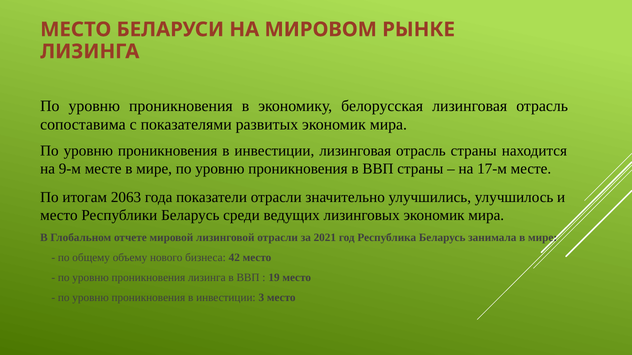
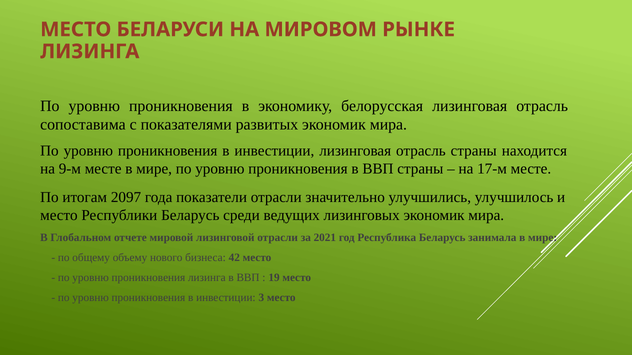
2063: 2063 -> 2097 (126, 198)
